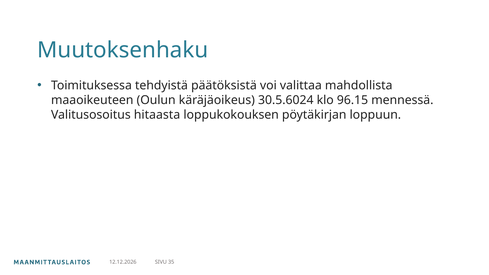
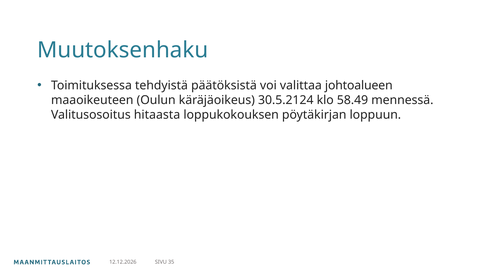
mahdollista: mahdollista -> johtoalueen (359, 85)
30.5.6024: 30.5.6024 -> 30.5.2124 (286, 100)
96.15: 96.15 -> 58.49 (353, 100)
